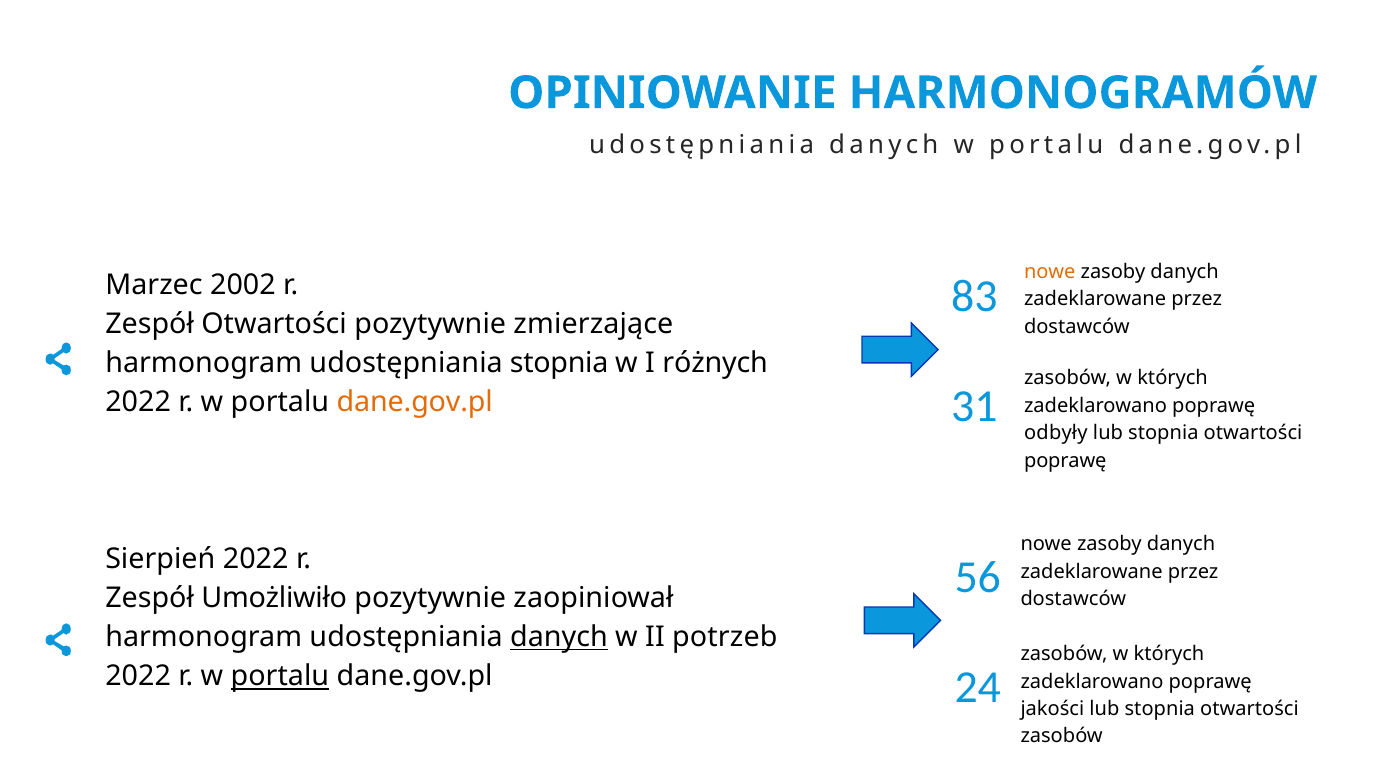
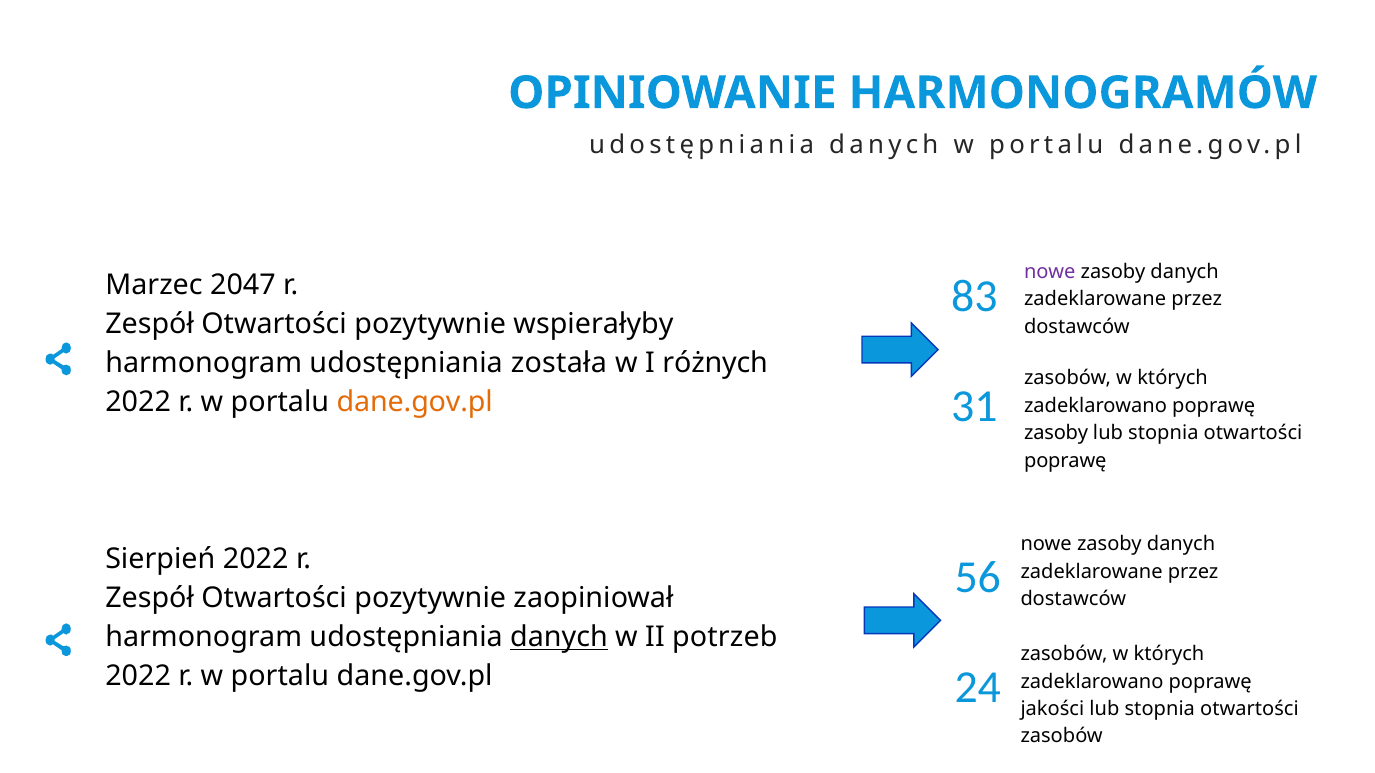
nowe colour: orange -> purple (1050, 272)
2002: 2002 -> 2047 (243, 285)
zmierzające: zmierzające -> wspierałyby (593, 324)
udostępniania stopnia: stopnia -> została (559, 363)
odbyły: odbyły -> zasoby (1056, 433)
Umożliwiło: Umożliwiło -> Otwartości (274, 598)
portalu underline: present -> none (280, 677)
